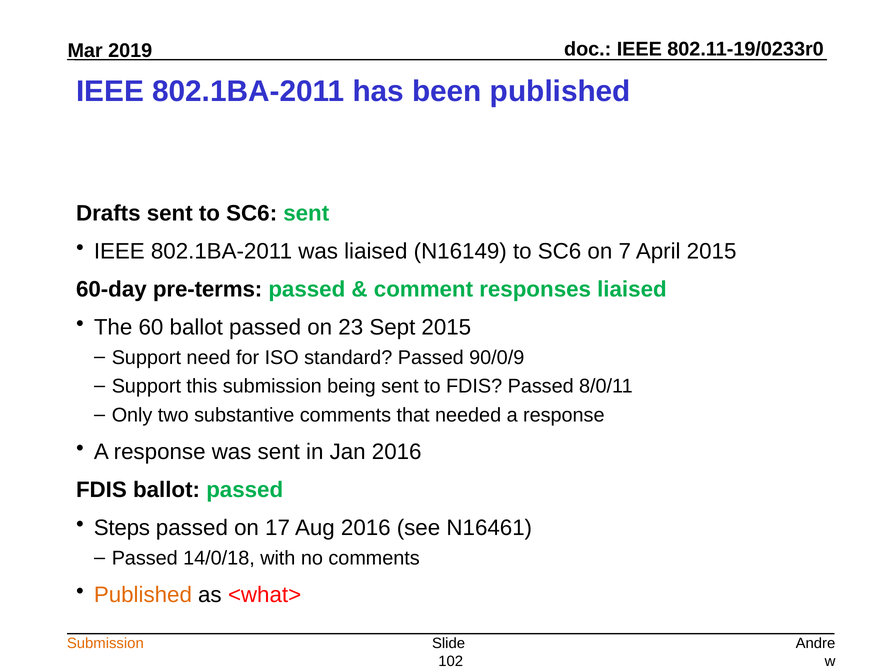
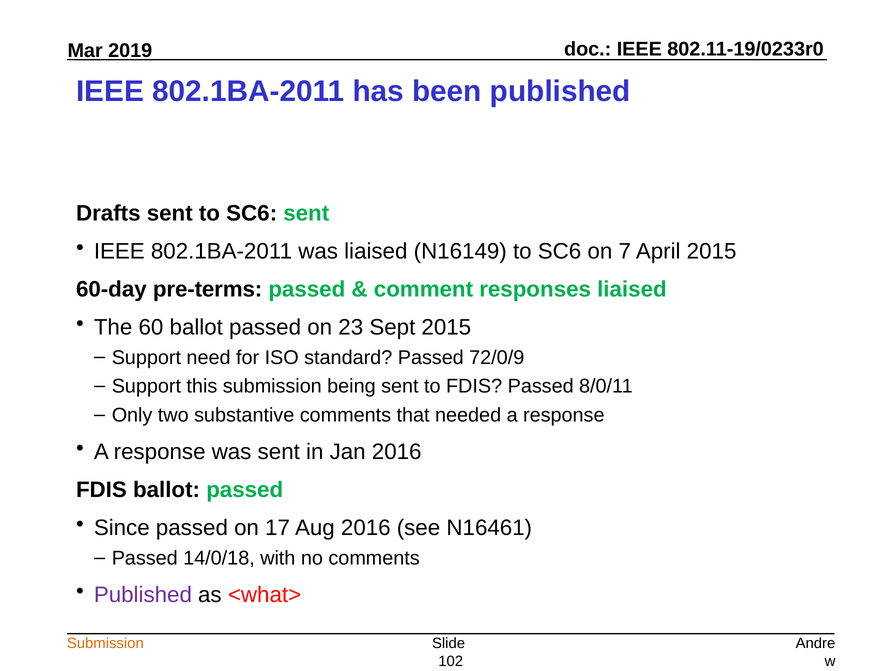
90/0/9: 90/0/9 -> 72/0/9 (497, 357)
Steps: Steps -> Since (122, 528)
Published colour: orange -> purple (143, 594)
